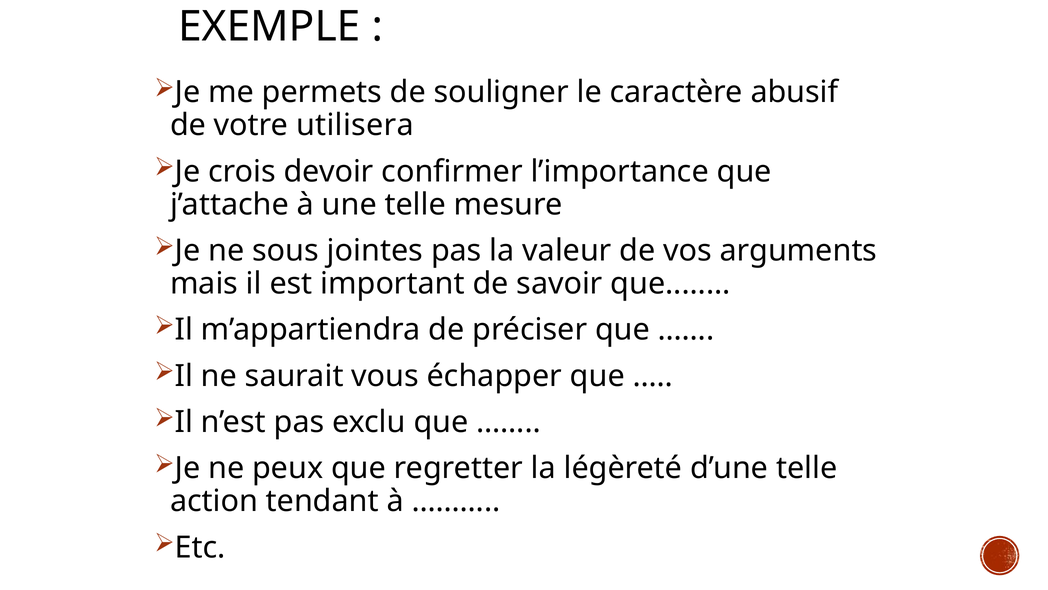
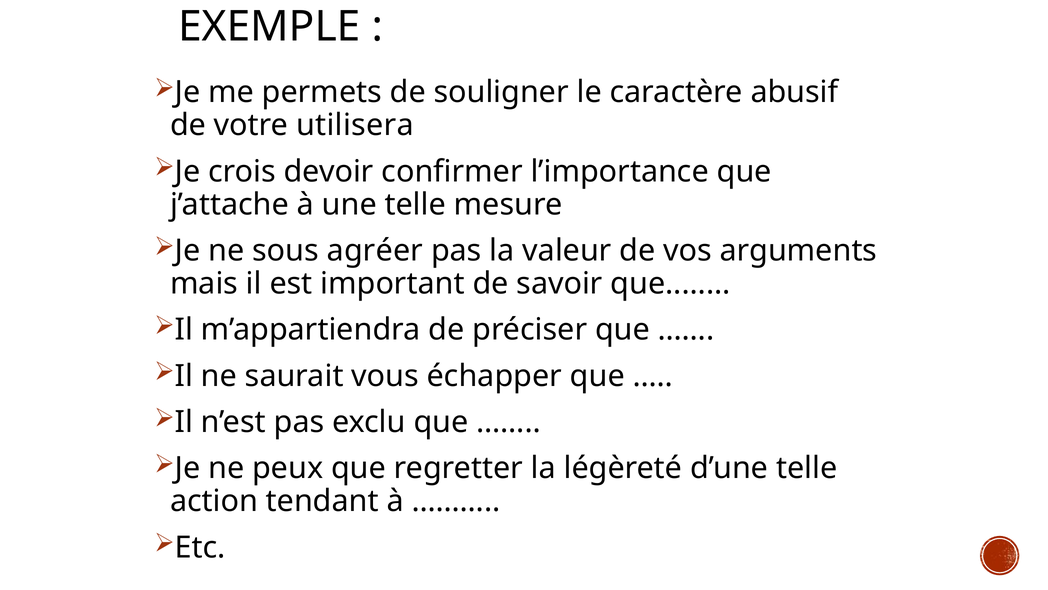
jointes: jointes -> agréer (375, 250)
